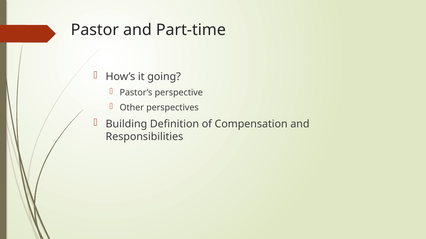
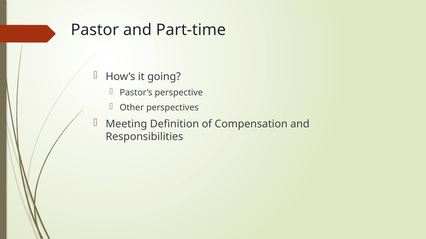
Building: Building -> Meeting (126, 124)
